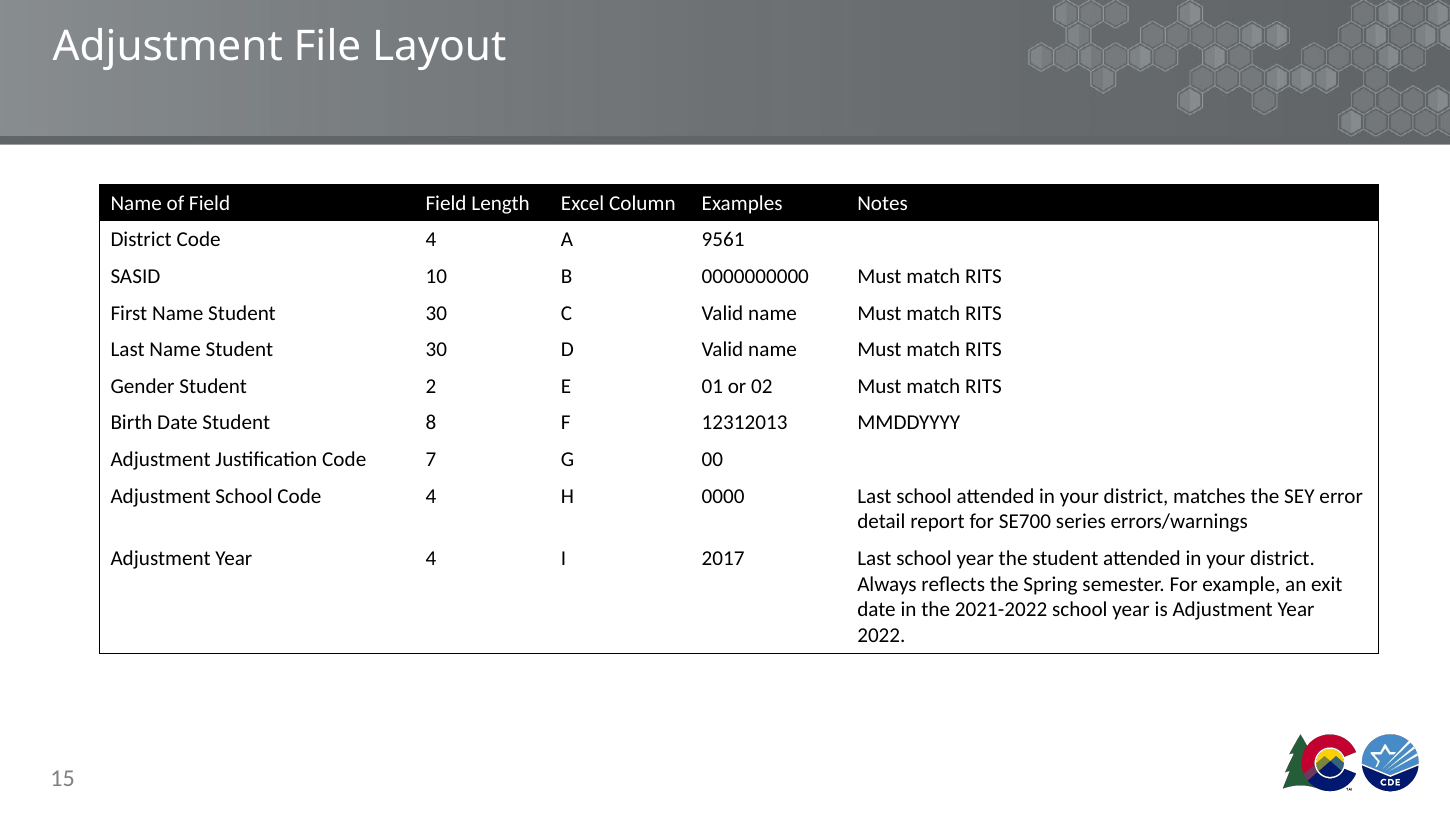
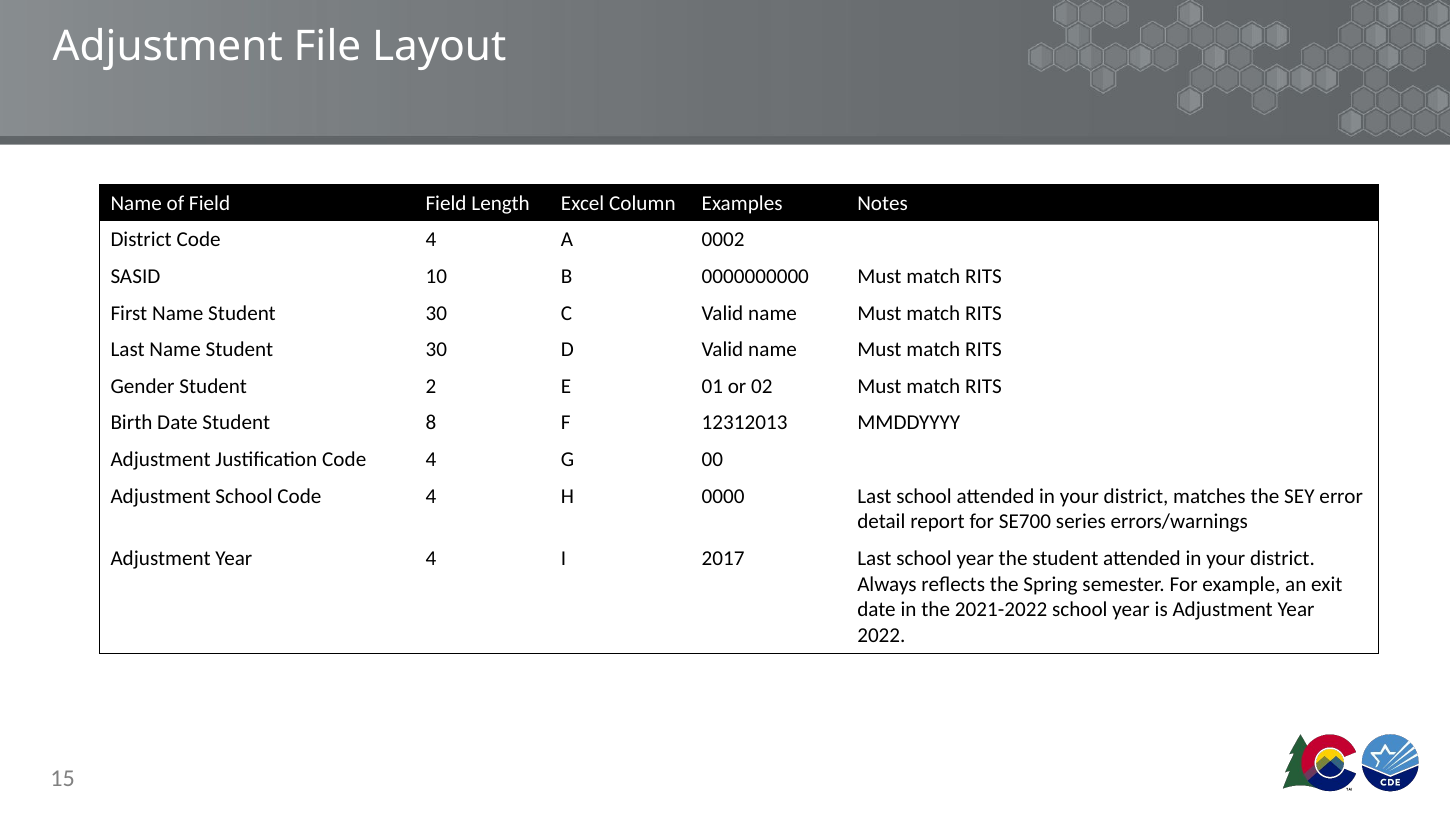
9561: 9561 -> 0002 (723, 240)
Justification Code 7: 7 -> 4 (431, 460)
